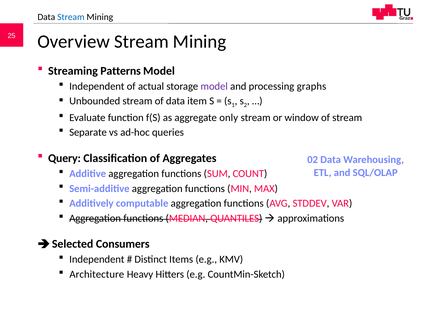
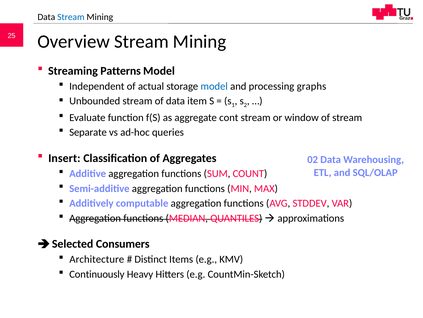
model colour: purple -> blue (214, 86)
only: only -> cont (229, 117)
Query: Query -> Insert (64, 158)
Independent: Independent -> Architecture (97, 259)
Architecture: Architecture -> Continuously (97, 274)
